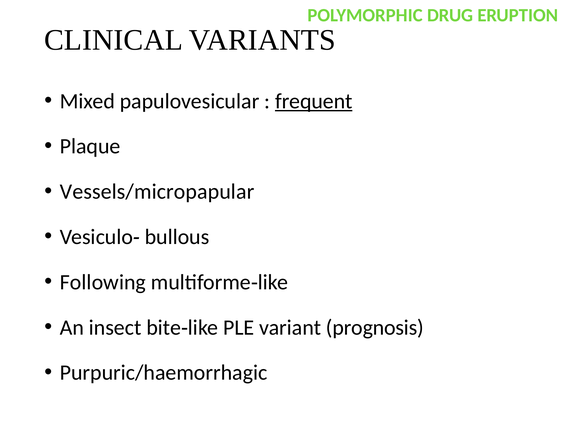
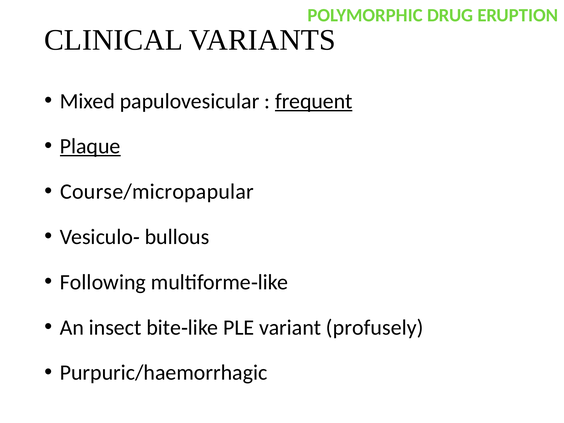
Plaque underline: none -> present (90, 146)
Vessels/micropapular: Vessels/micropapular -> Course/micropapular (157, 192)
prognosis: prognosis -> profusely (375, 327)
